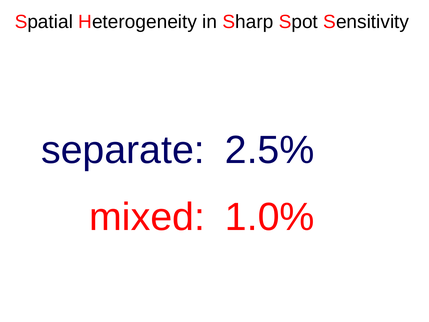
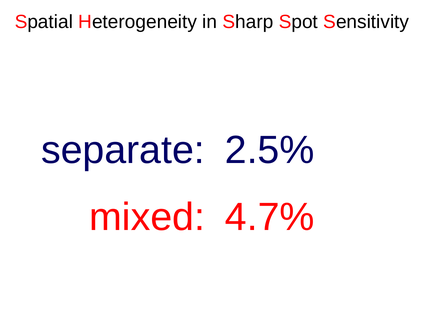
1.0%: 1.0% -> 4.7% (270, 217)
